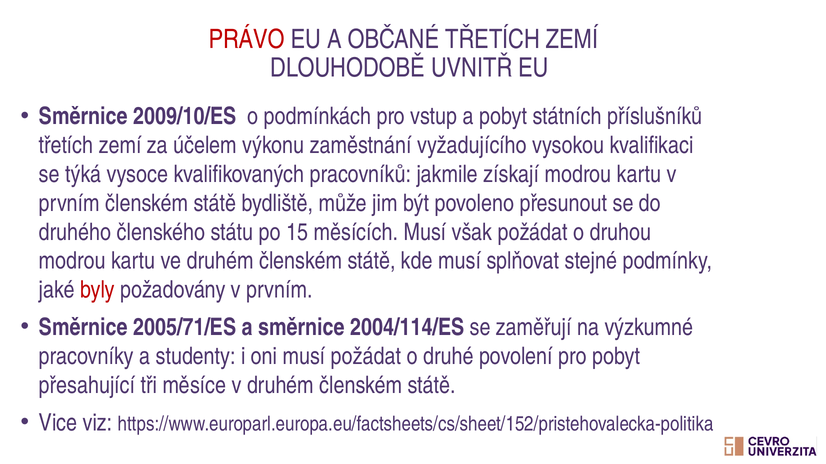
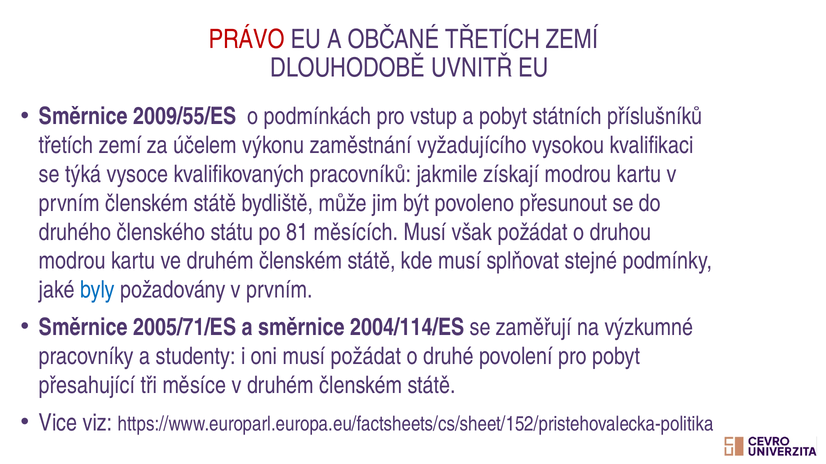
2009/10/ES: 2009/10/ES -> 2009/55/ES (185, 117)
15: 15 -> 81 (297, 232)
byly colour: red -> blue (97, 290)
